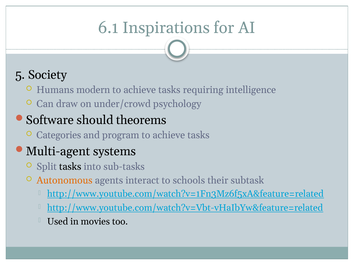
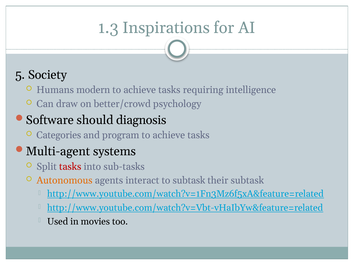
6.1: 6.1 -> 1.3 (108, 28)
under/crowd: under/crowd -> better/crowd (122, 104)
theorems: theorems -> diagnosis (141, 120)
tasks colour: black -> red (70, 167)
to schools: schools -> subtask (189, 181)
